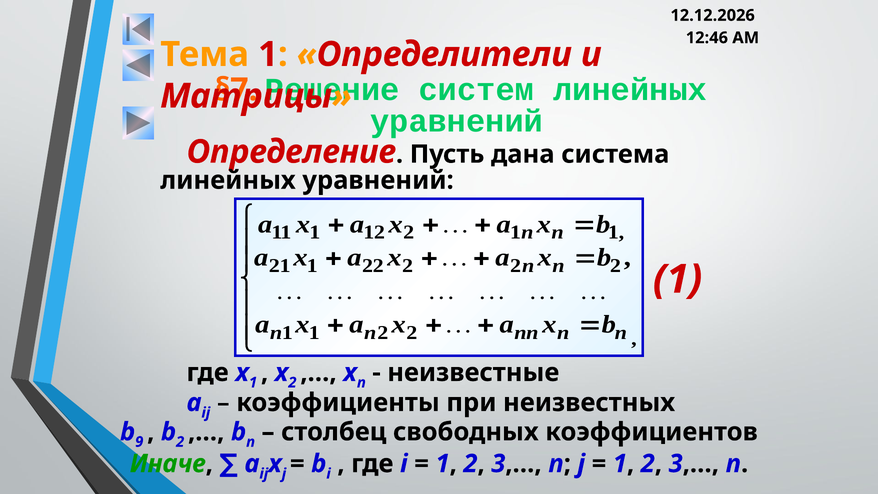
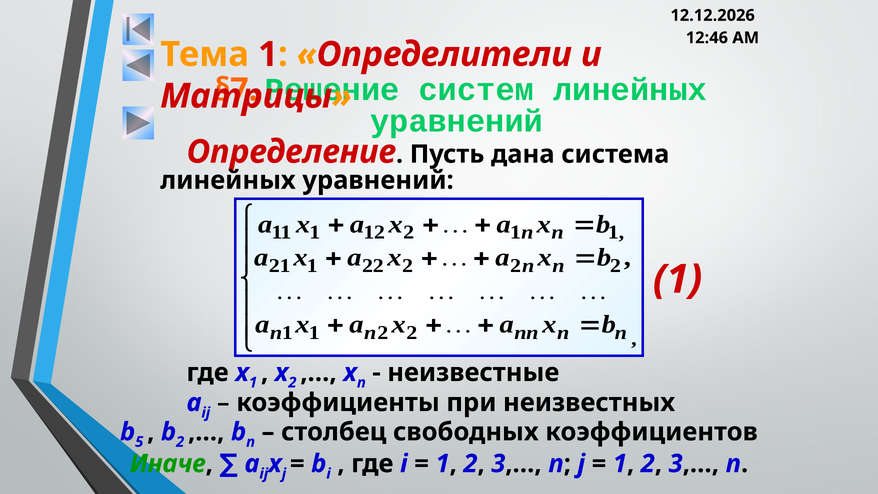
9: 9 -> 5 (139, 442)
